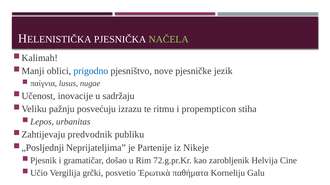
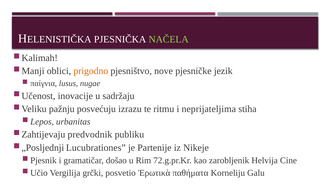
prigodno colour: blue -> orange (91, 71)
propempticon: propempticon -> neprijateljima (209, 109)
Neprijateljima: Neprijateljima -> Lucubrationes (96, 148)
